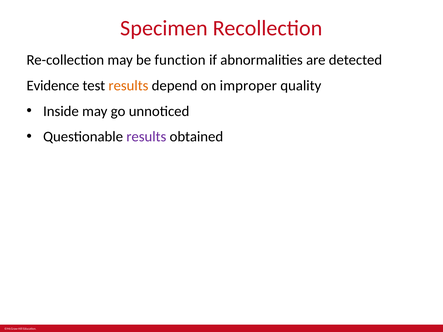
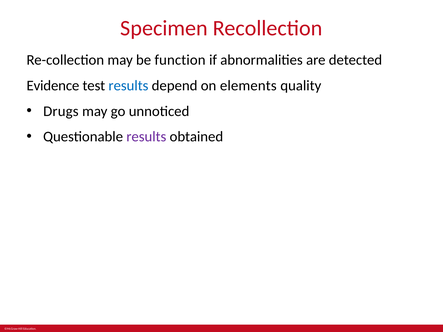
results colour: orange -> blue (128, 86)
improper: improper -> elements (248, 86)
Inside: Inside -> Drugs (61, 111)
